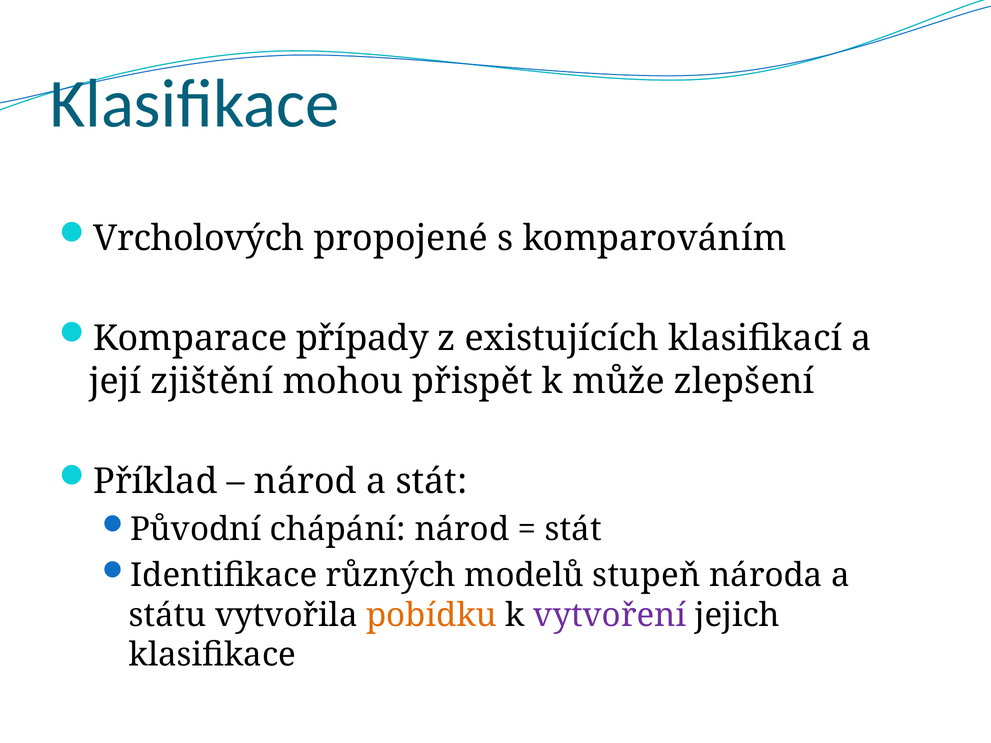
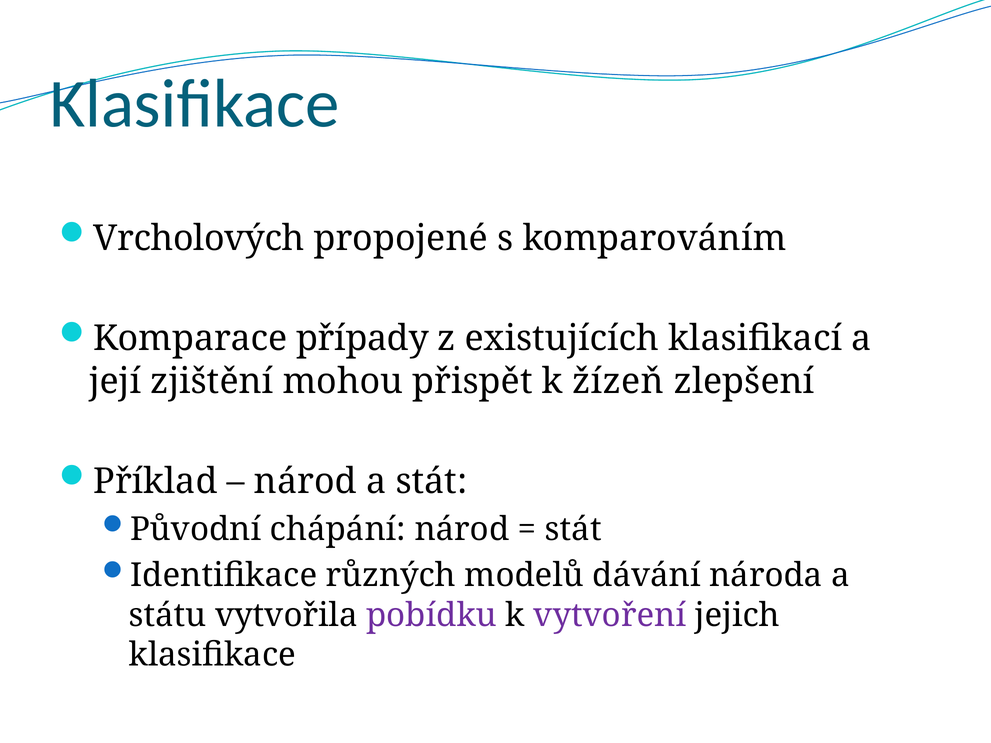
může: může -> žízeň (618, 382)
stupeň: stupeň -> dávání (647, 576)
pobídku colour: orange -> purple (432, 615)
